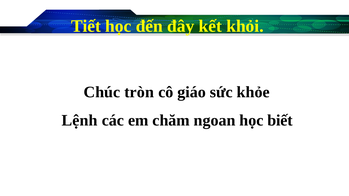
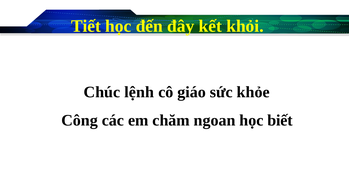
tròn: tròn -> lệnh (139, 92)
Lệnh: Lệnh -> Công (80, 121)
